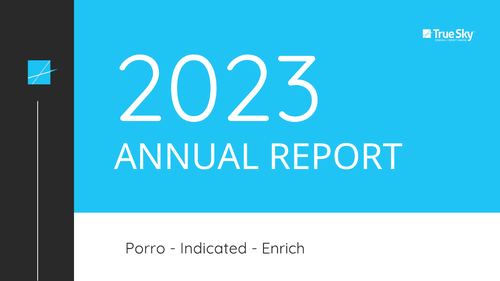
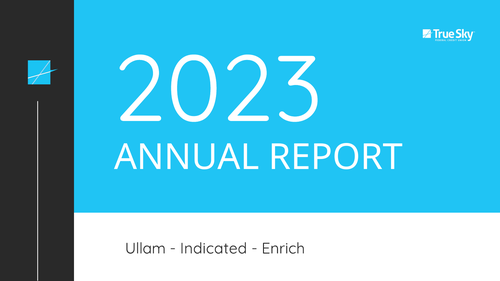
Porro: Porro -> Ullam (145, 249)
